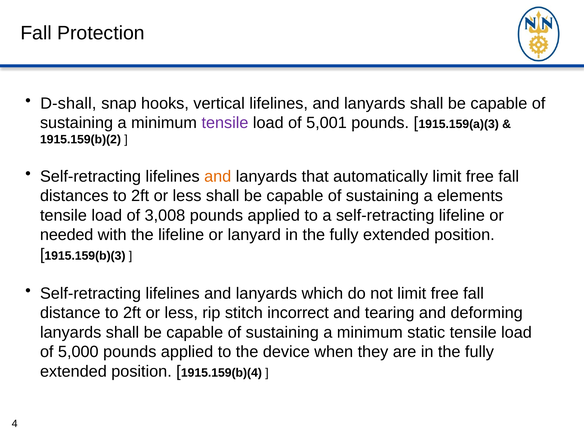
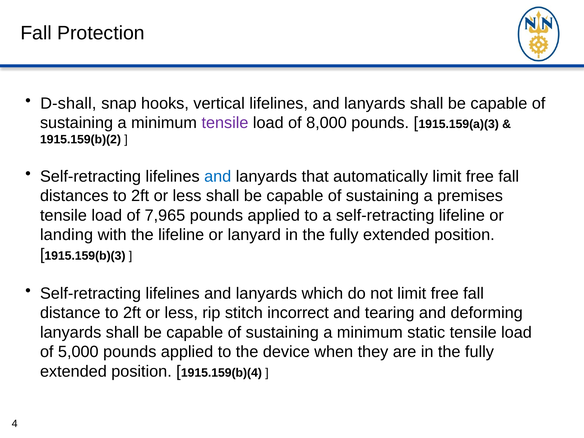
5,001: 5,001 -> 8,000 (326, 123)
and colour: orange -> blue (218, 176)
elements: elements -> premises (470, 196)
3,008: 3,008 -> 7,965 (165, 215)
needed: needed -> landing (67, 235)
